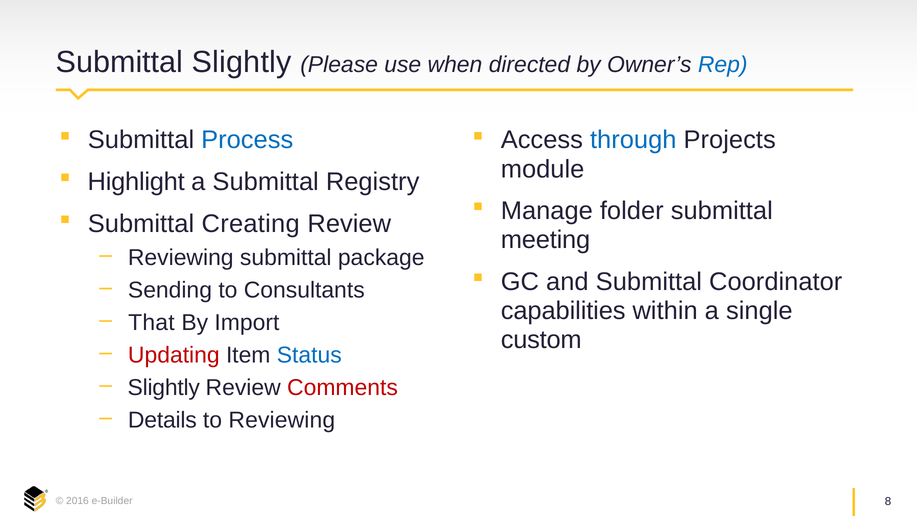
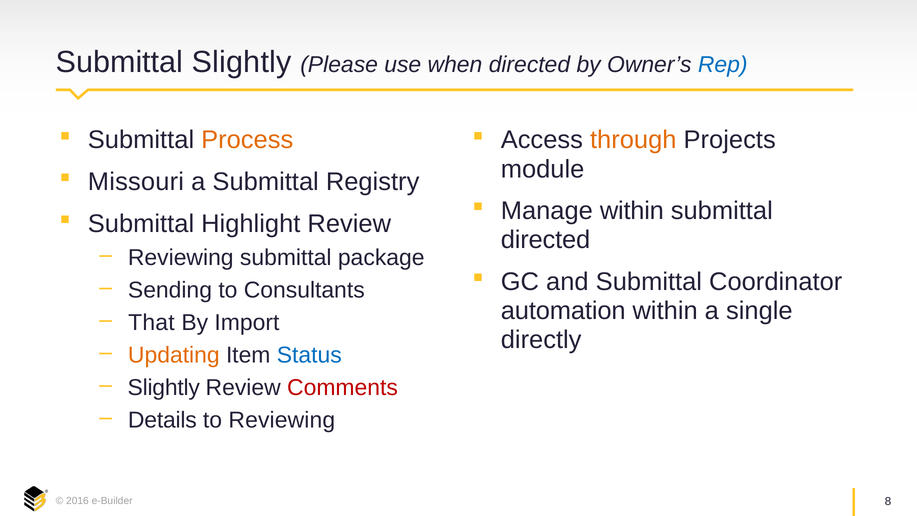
Process colour: blue -> orange (247, 140)
through colour: blue -> orange (633, 140)
Highlight: Highlight -> Missouri (136, 182)
Manage folder: folder -> within (632, 211)
Creating: Creating -> Highlight (251, 224)
meeting: meeting -> directed (546, 240)
capabilities: capabilities -> automation (563, 311)
custom: custom -> directly (541, 340)
Updating colour: red -> orange (174, 355)
